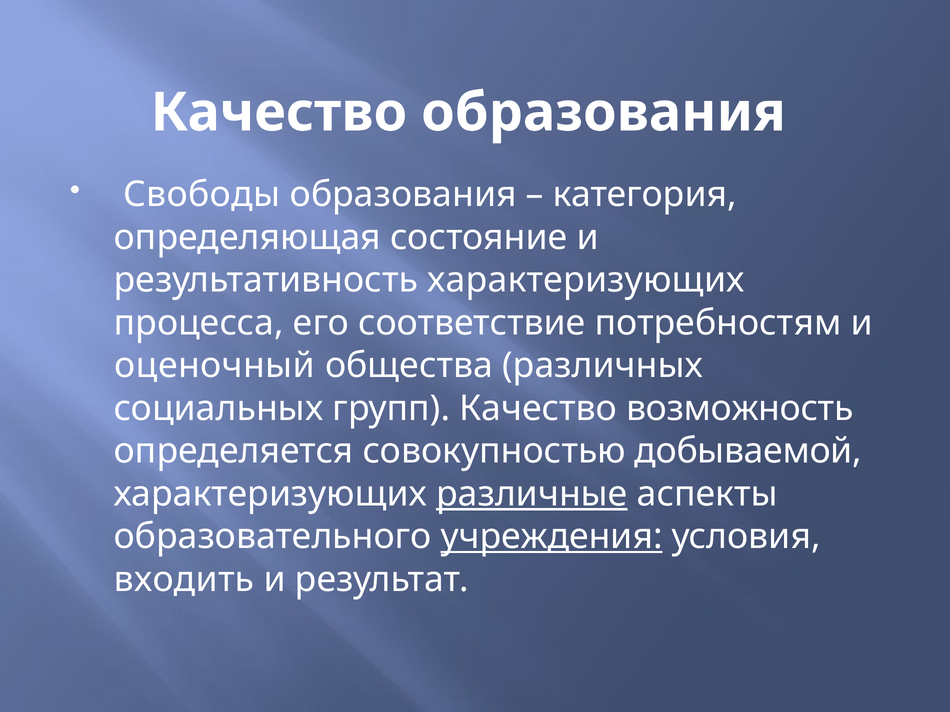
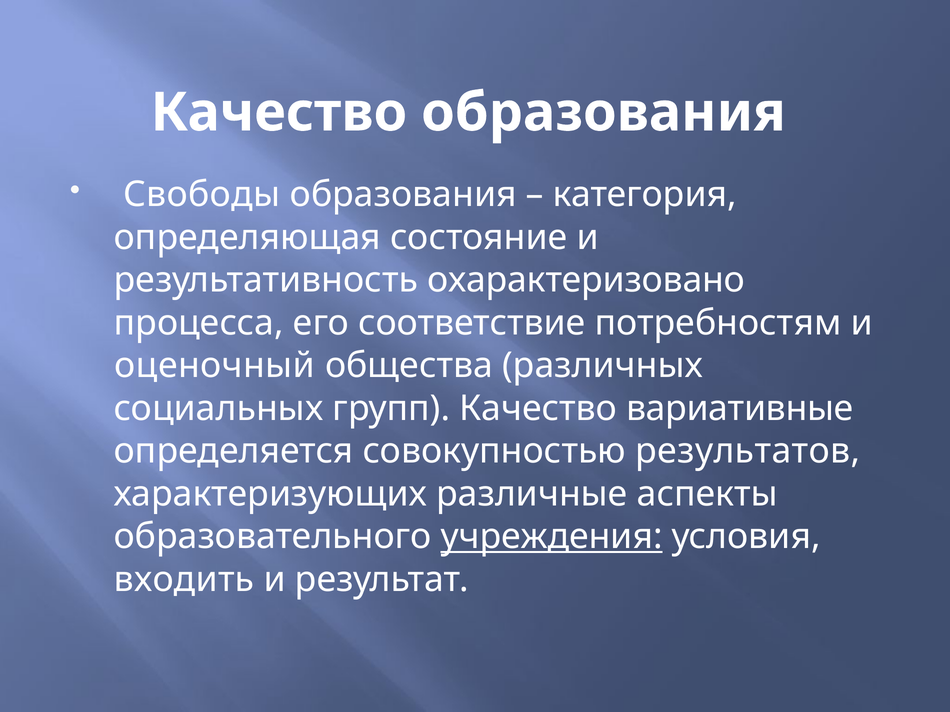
результативность характеризующих: характеризующих -> охарактеризовано (586, 280)
возможность: возможность -> вариативные (740, 409)
добываемой: добываемой -> результатов (748, 452)
различные underline: present -> none (532, 494)
